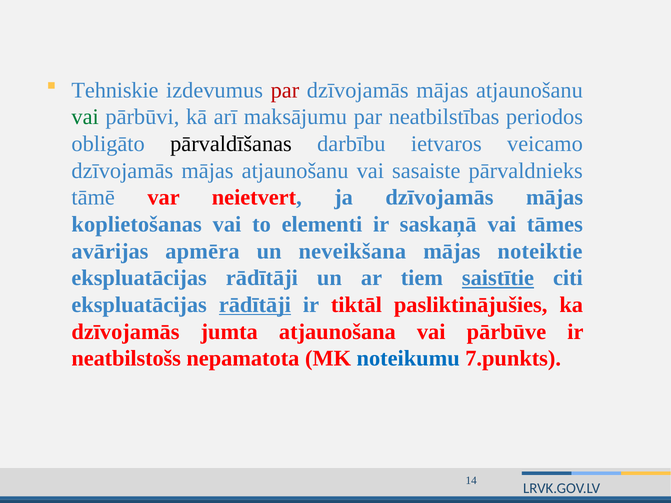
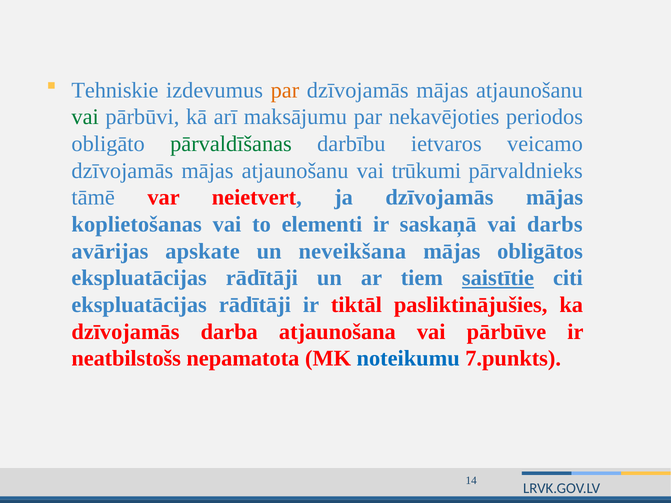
par colour: red -> orange (285, 90)
neatbilstības: neatbilstības -> nekavējoties (444, 117)
pārvaldīšanas colour: black -> green (231, 144)
sasaiste: sasaiste -> trūkumi (426, 171)
tāmes: tāmes -> darbs (555, 225)
apmēra: apmēra -> apskate (203, 251)
noteiktie: noteiktie -> obligātos (540, 251)
rādītāji underline: present -> none (255, 305)
jumta: jumta -> darba (229, 332)
